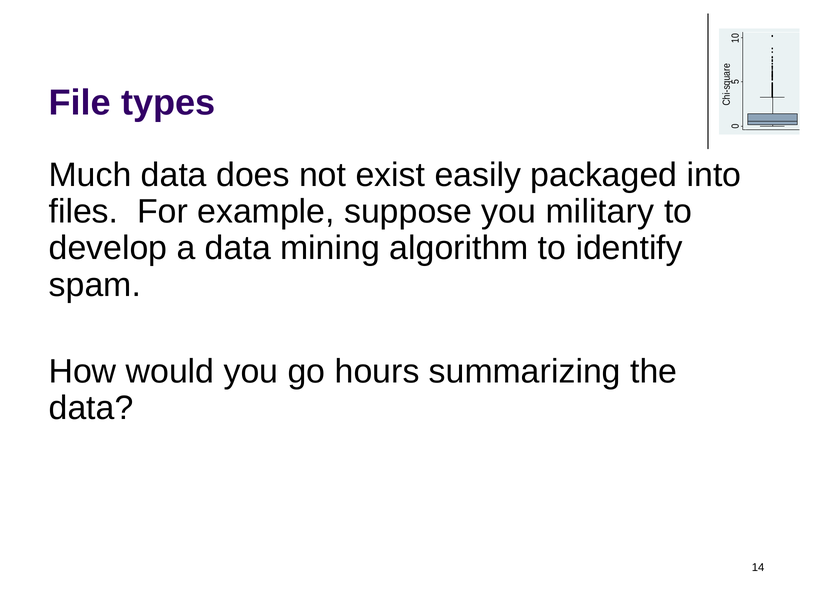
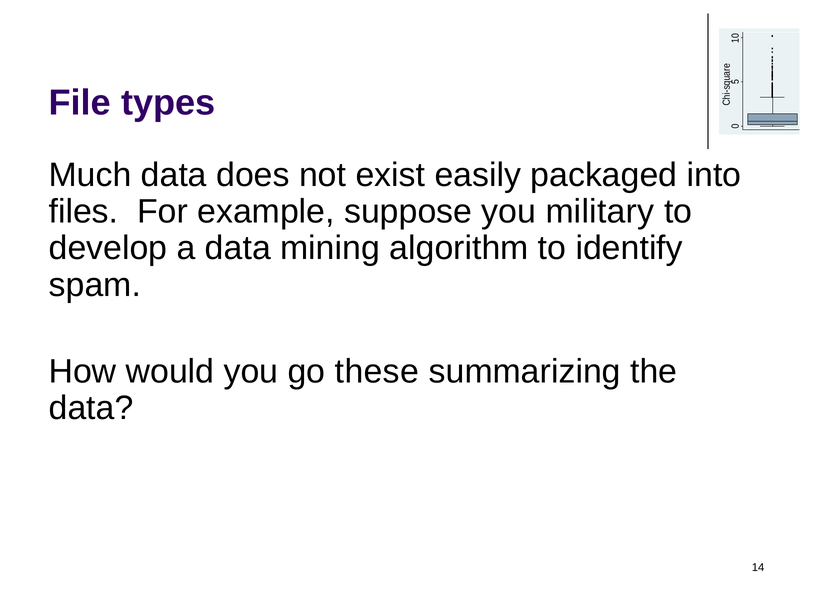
hours: hours -> these (377, 372)
